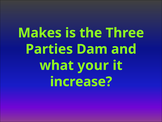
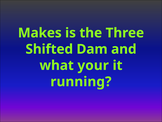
Parties: Parties -> Shifted (49, 49)
increase: increase -> running (81, 81)
